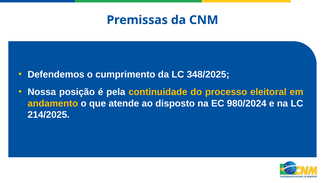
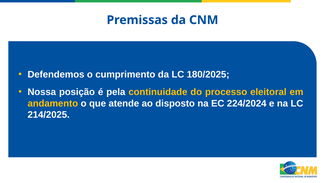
348/2025: 348/2025 -> 180/2025 (208, 74)
980/2024: 980/2024 -> 224/2024 (247, 103)
